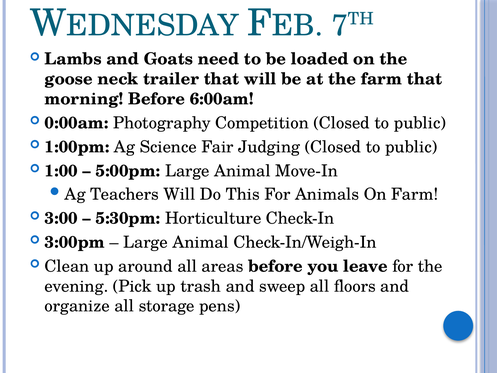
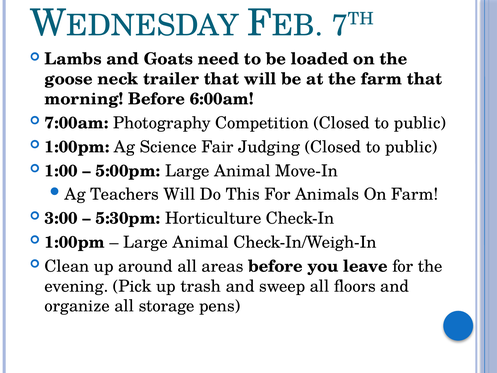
0:00am: 0:00am -> 7:00am (77, 123)
3:00pm: 3:00pm -> 1:00pm (75, 242)
